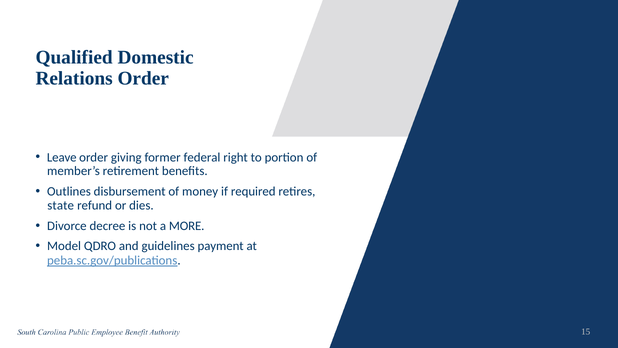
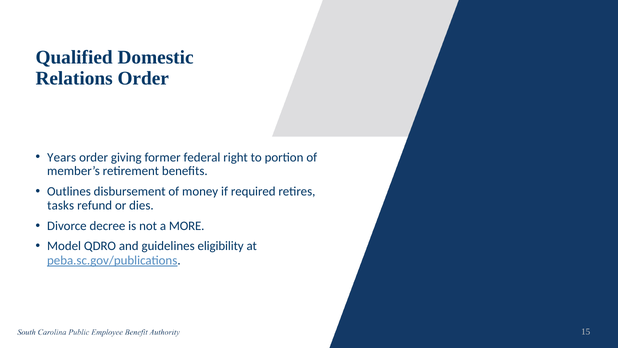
Leave: Leave -> Years (62, 157)
state: state -> tasks (61, 205)
payment: payment -> eligibility (221, 246)
